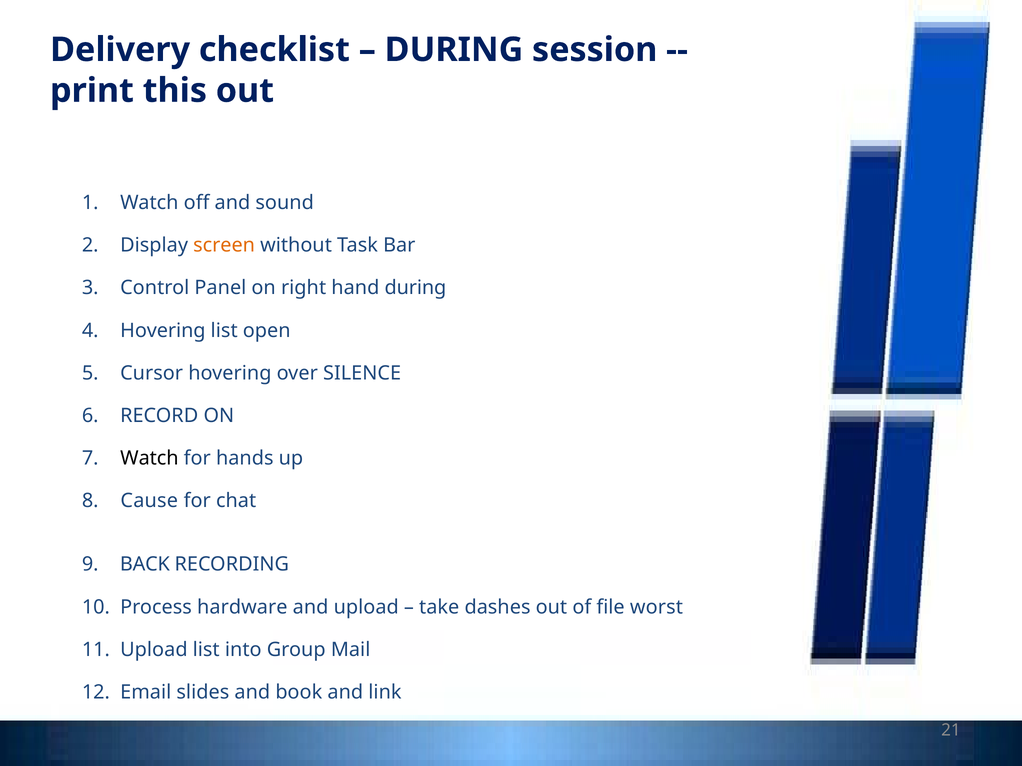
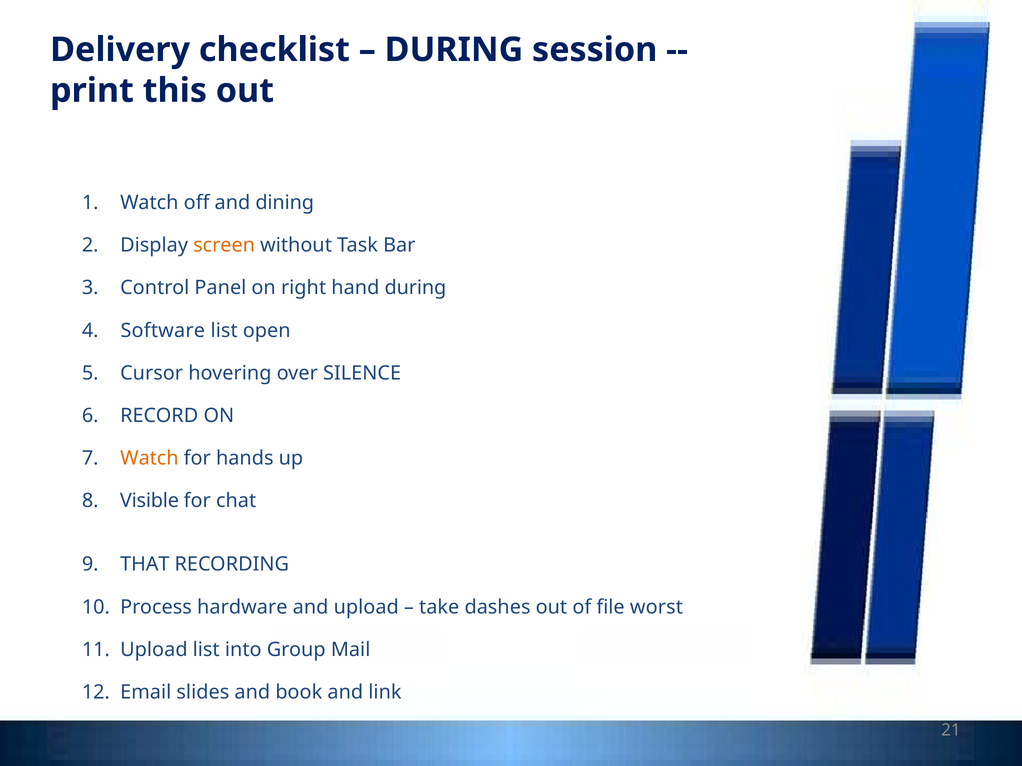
sound: sound -> dining (285, 203)
Hovering: Hovering -> Software (163, 331)
Watch colour: black -> orange (149, 458)
Cause: Cause -> Visible (149, 501)
BACK: BACK -> THAT (145, 565)
